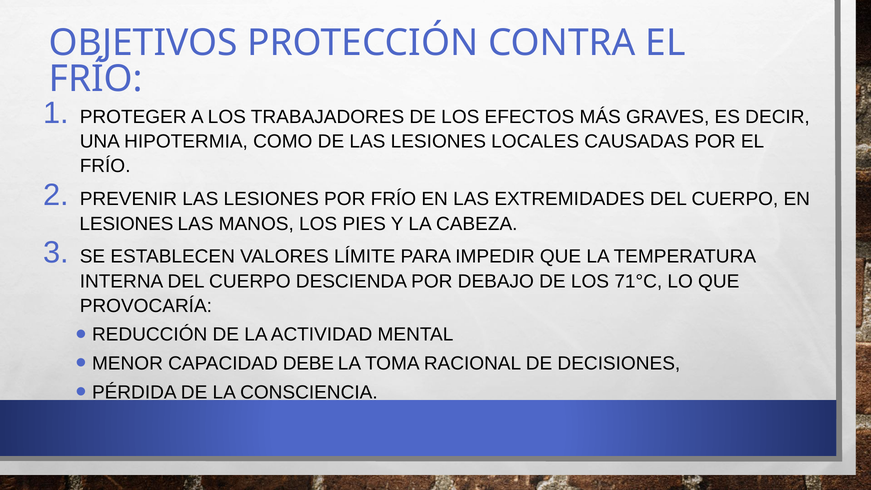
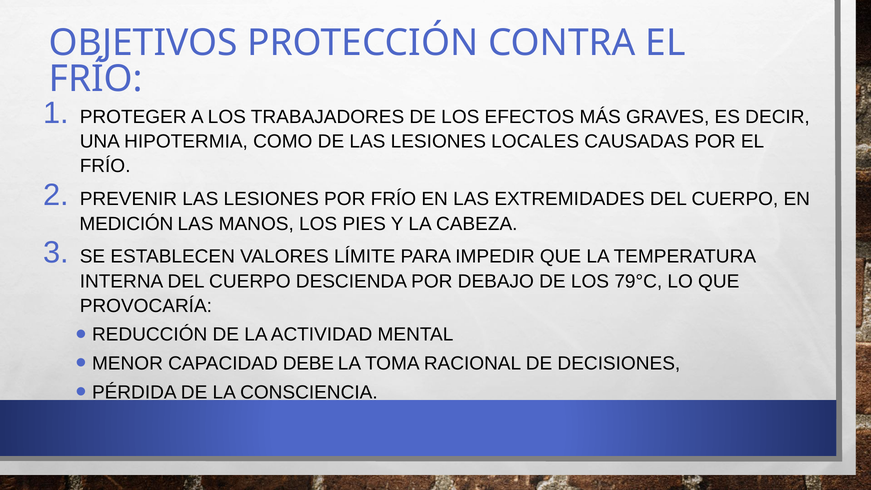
LESIONES: LESIONES -> MEDICIÓN (126, 224)
71°C: 71°C -> 79°C (638, 281)
